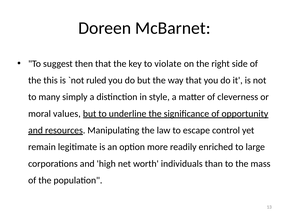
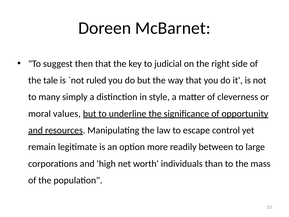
violate: violate -> judicial (168, 64)
this: this -> tale (51, 80)
enriched: enriched -> between (216, 147)
